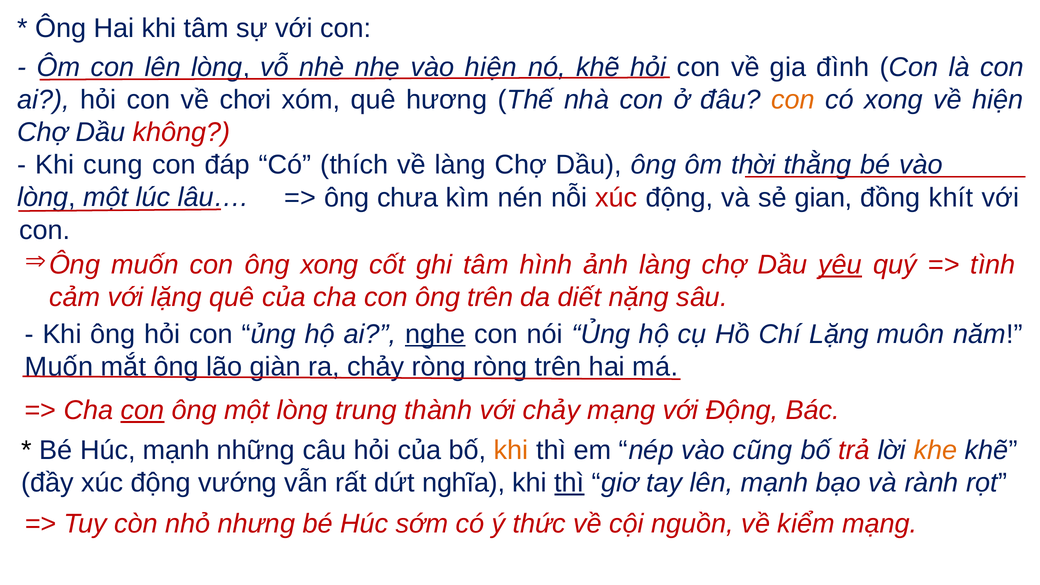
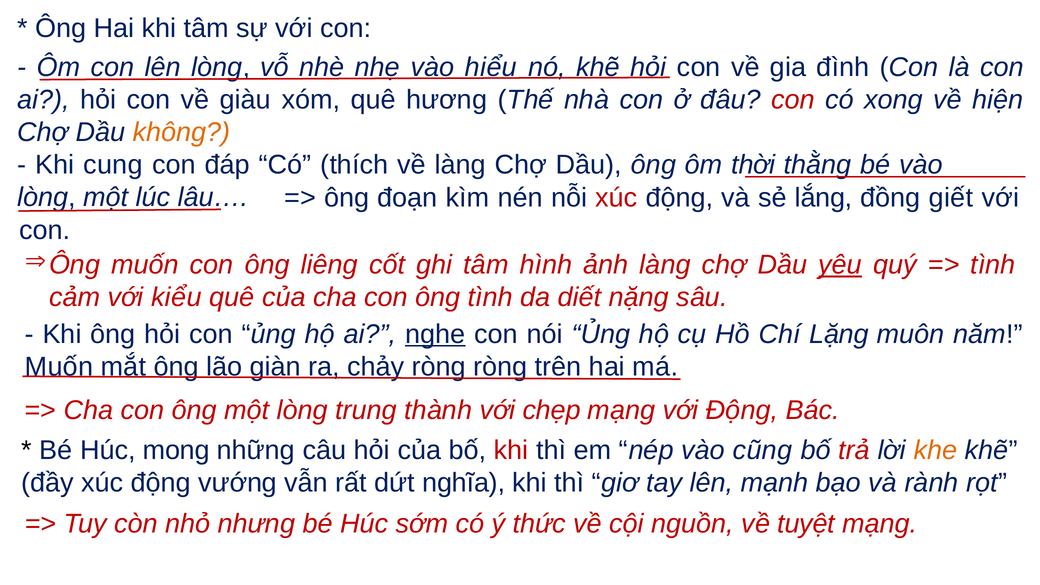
vào hiện: hiện -> hiểu (491, 67)
chơi: chơi -> giàu (245, 100)
con colour: orange -> red (793, 100)
không colour: red -> orange (181, 132)
chưa: chưa -> đoạn (407, 198)
gian: gian -> lắng (824, 198)
khít: khít -> giết (951, 198)
ông xong: xong -> liêng (329, 265)
với lặng: lặng -> kiểu (176, 297)
ông trên: trên -> tình (490, 297)
con underline: present -> none (143, 410)
với chảy: chảy -> chẹp (552, 410)
Húc mạnh: mạnh -> mong (176, 450)
khi colour: orange -> red (511, 450)
thì underline: present -> none (569, 483)
kiểm: kiểm -> tuyệt (806, 524)
